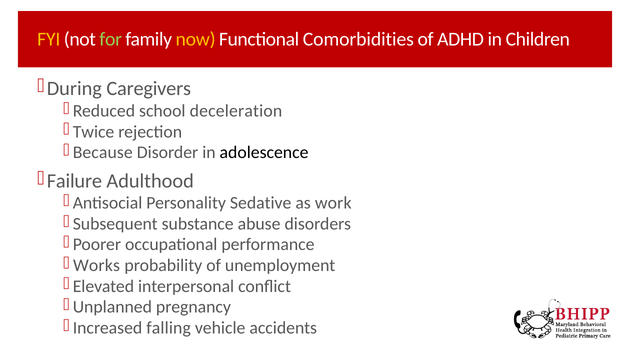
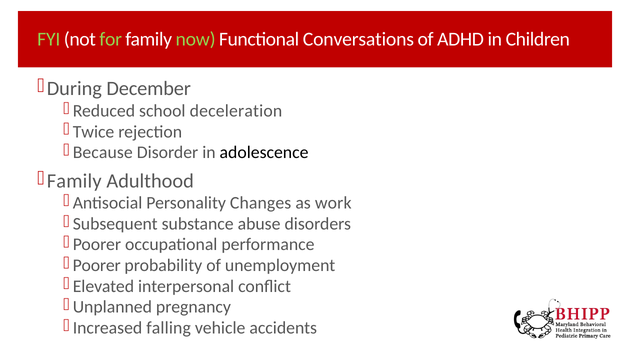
FYI colour: yellow -> light green (49, 39)
now colour: yellow -> light green (196, 39)
Comorbidities: Comorbidities -> Conversations (358, 39)
Caregivers: Caregivers -> December (149, 89)
Failure: Failure -> Family (74, 181)
Sedative: Sedative -> Changes (261, 203)
Works: Works -> Poorer (97, 266)
